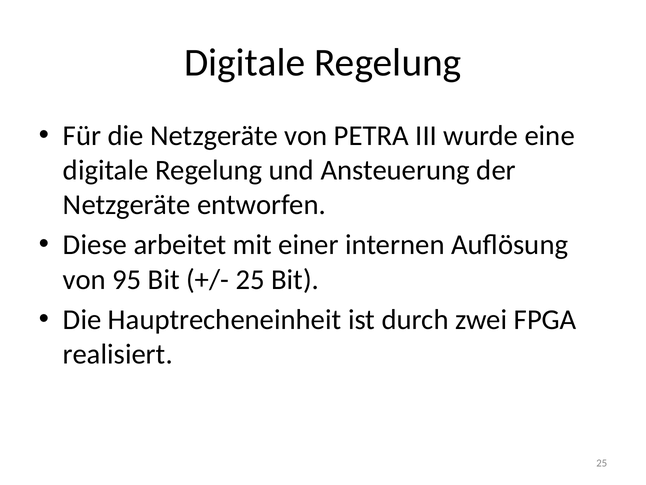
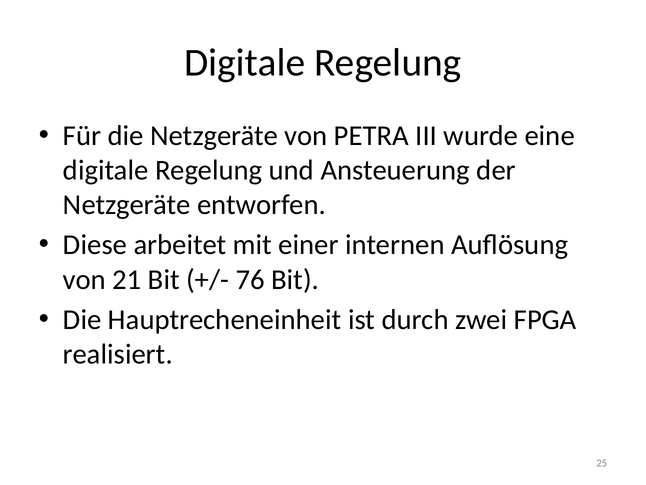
95: 95 -> 21 (127, 279)
25: 25 -> 76 (250, 279)
